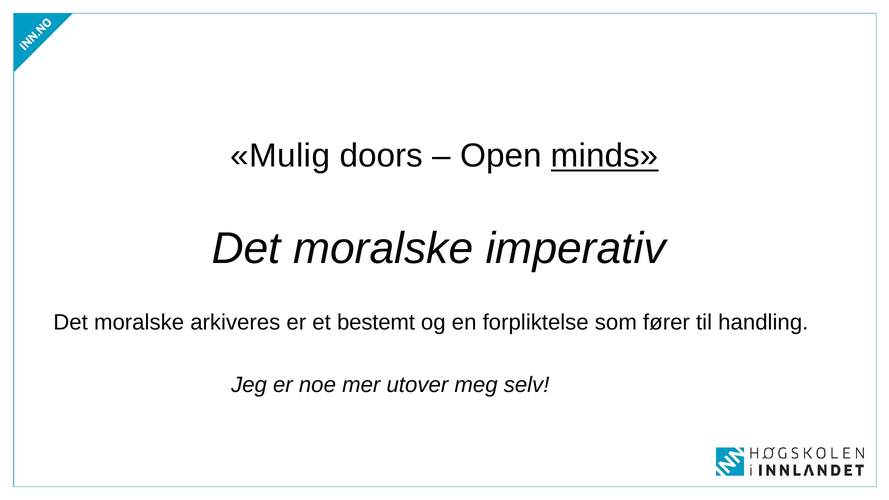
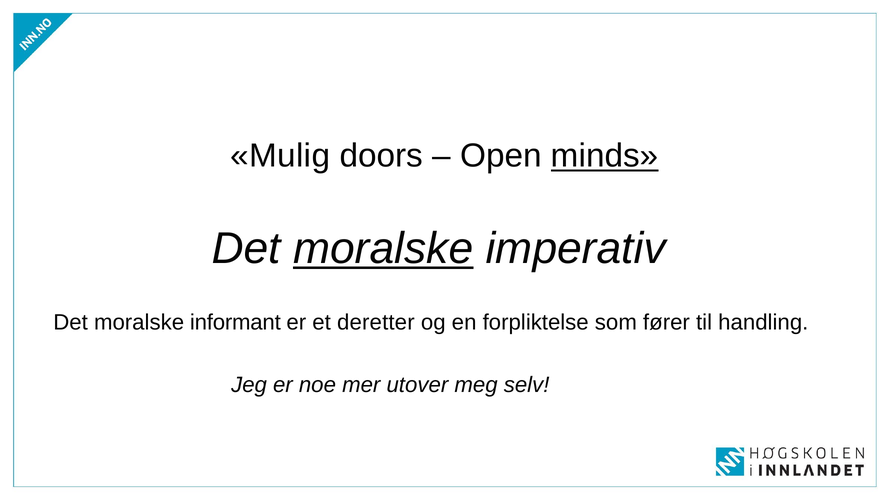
moralske underline: none -> present (383, 249)
arkiveres: arkiveres -> informant (235, 323)
bestemt: bestemt -> deretter (376, 323)
